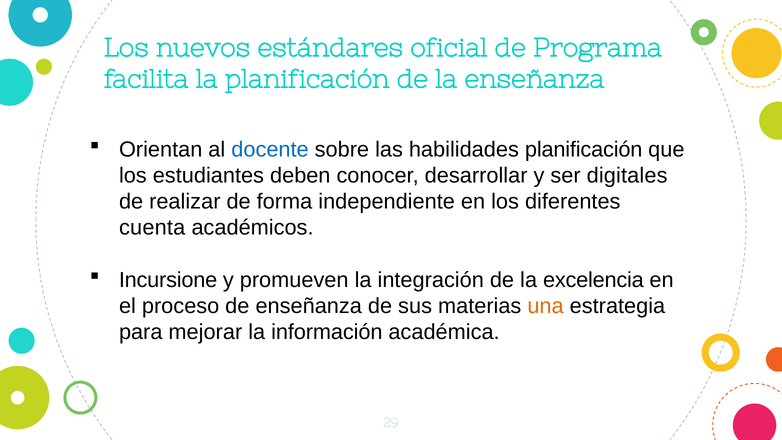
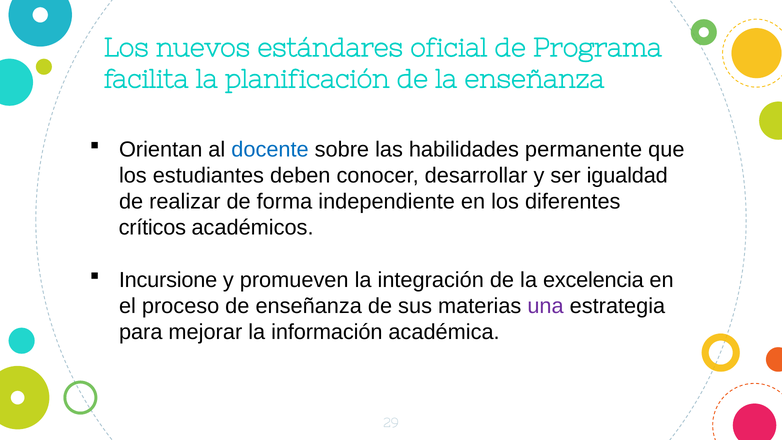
habilidades planificación: planificación -> permanente (584, 149)
digitales: digitales -> igualdad (627, 176)
cuenta: cuenta -> críticos (152, 228)
una colour: orange -> purple (546, 306)
